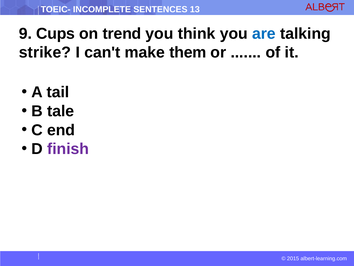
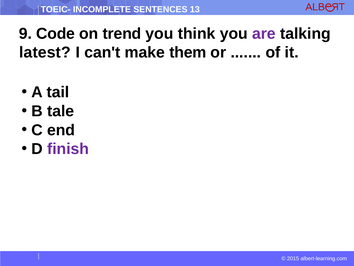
Cups: Cups -> Code (56, 34)
are colour: blue -> purple (264, 34)
strike: strike -> latest (45, 52)
